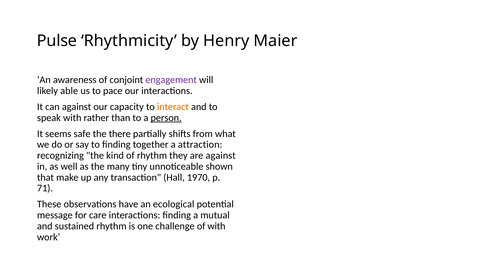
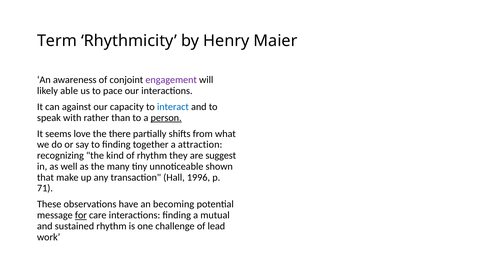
Pulse: Pulse -> Term (57, 41)
interact colour: orange -> blue (173, 107)
safe: safe -> love (82, 134)
are against: against -> suggest (221, 156)
1970: 1970 -> 1996 (199, 178)
ecological: ecological -> becoming (174, 205)
for underline: none -> present (81, 215)
of with: with -> lead (216, 226)
